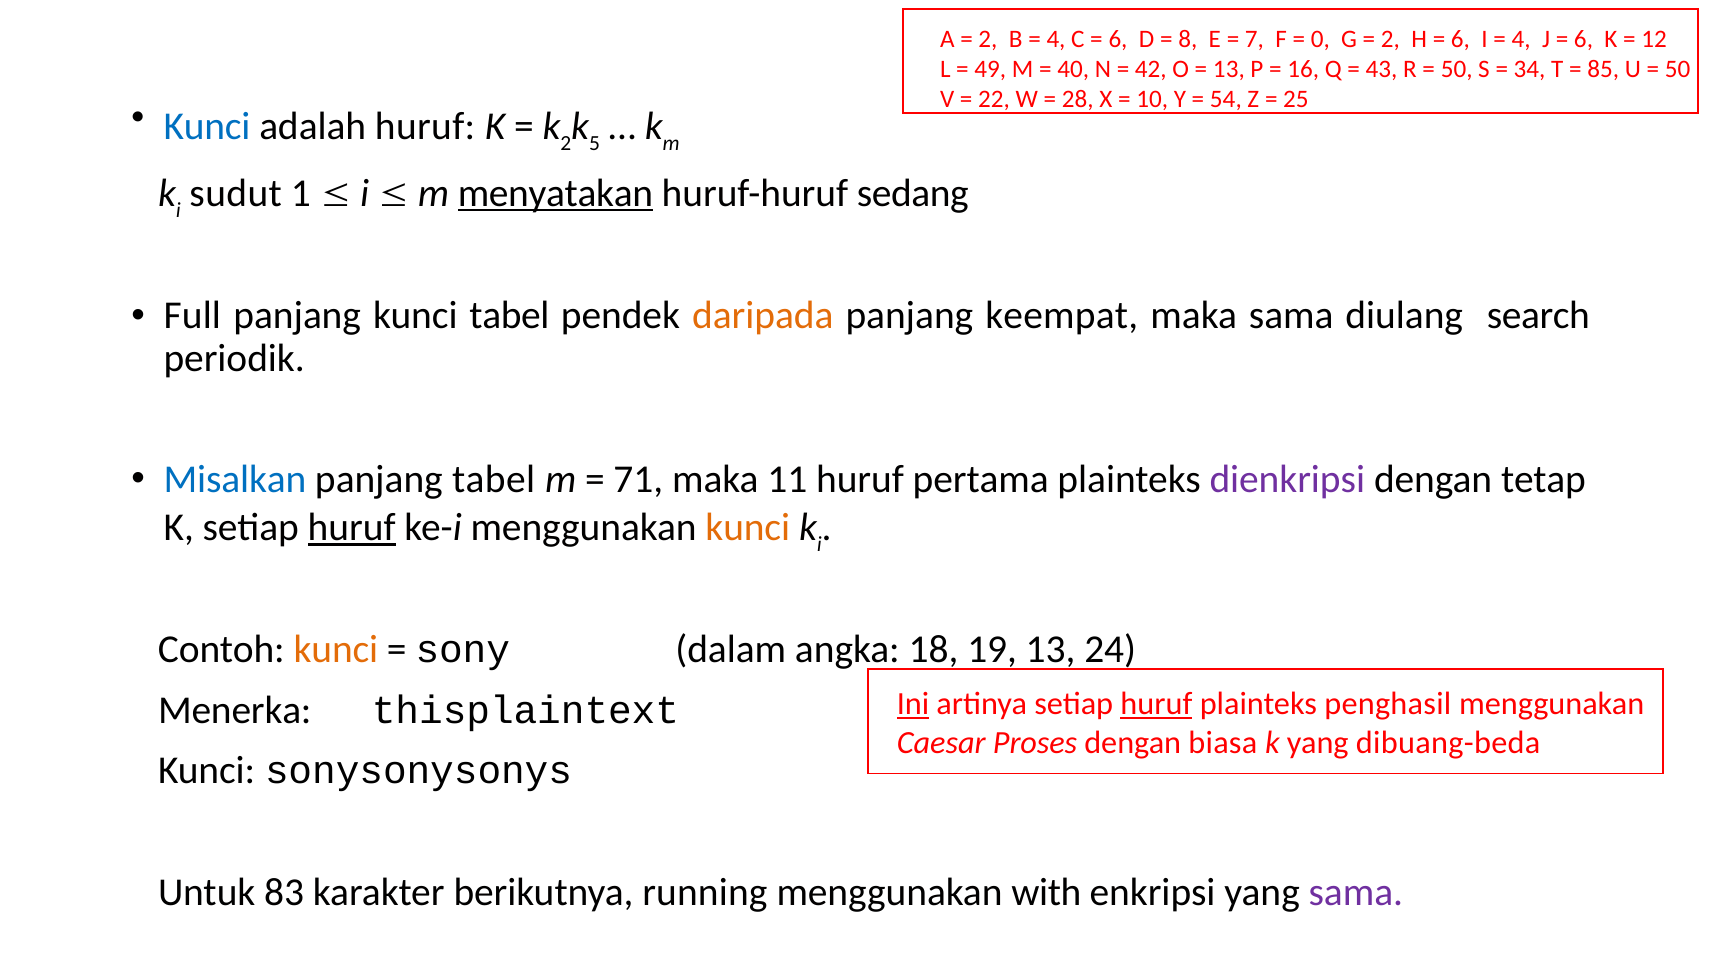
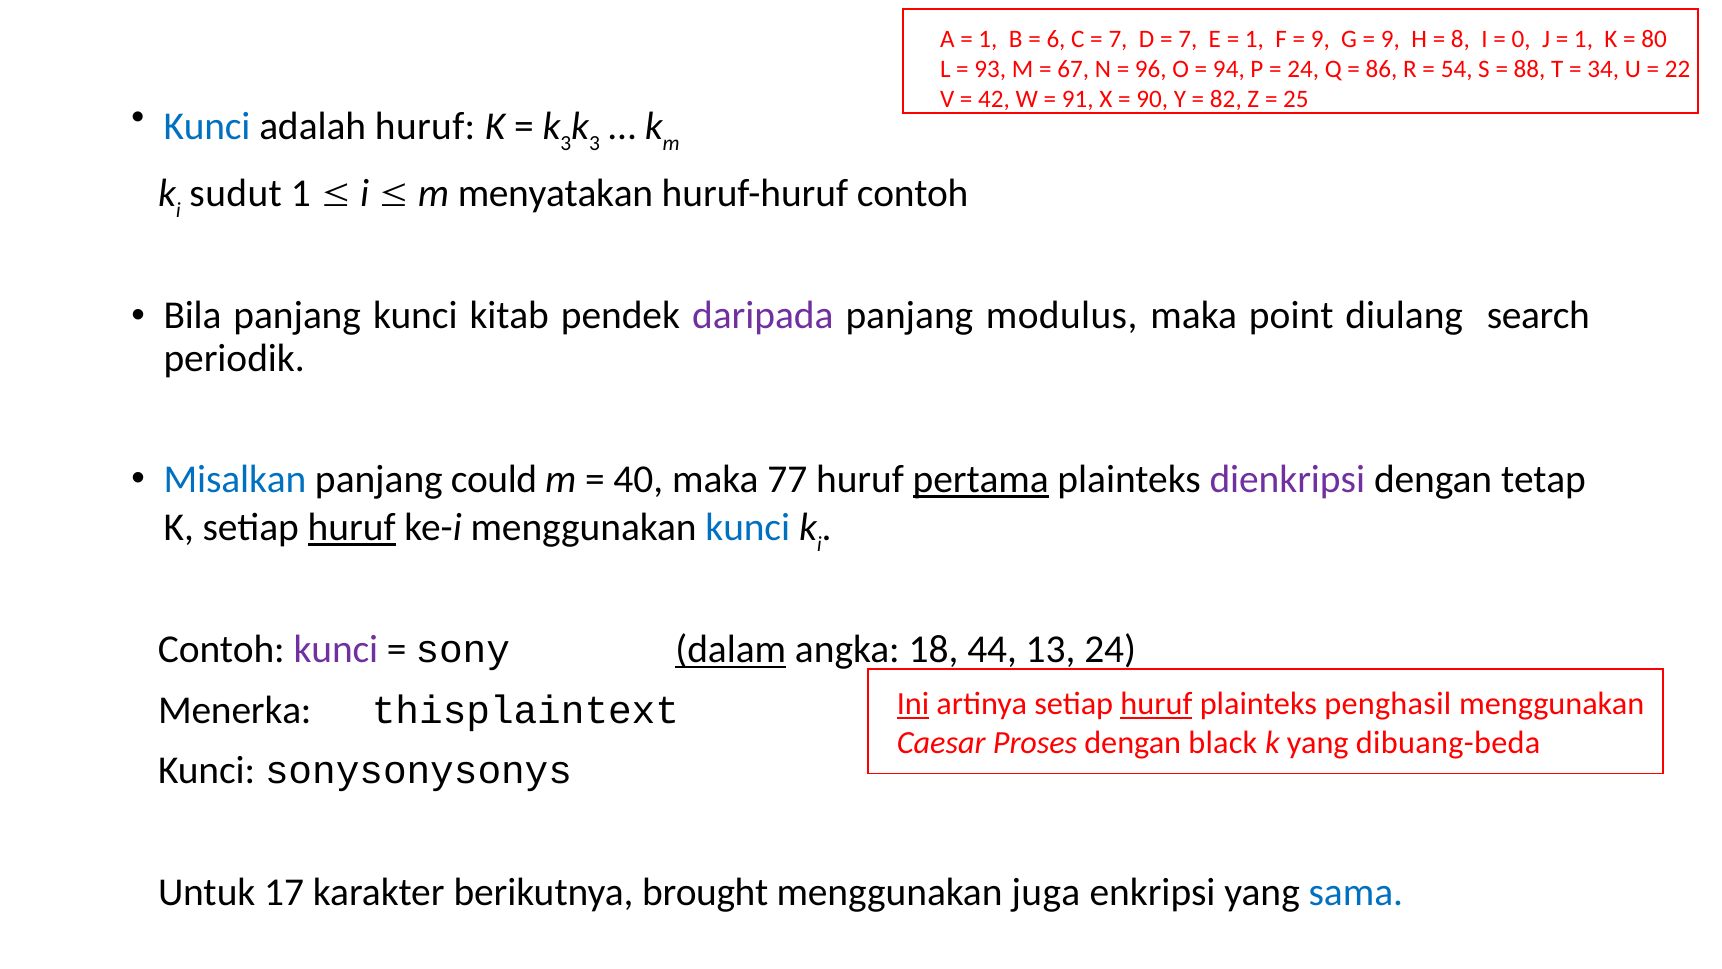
2: 2 -> 1 (988, 39)
4: 4 -> 6 (1056, 39)
6: 6 -> 7 (1118, 39)
8: 8 -> 7 (1188, 39)
7: 7 -> 1 (1254, 39)
0: 0 -> 9 (1320, 39)
2: 2 -> 9 (1390, 39)
6: 6 -> 8 (1460, 39)
4: 4 -> 0 (1521, 39)
6: 6 -> 1 (1583, 39)
12: 12 -> 80 (1654, 39)
49: 49 -> 93 (990, 69)
40: 40 -> 67 (1073, 69)
42: 42 -> 96 (1151, 69)
13: 13 -> 94 (1229, 69)
16: 16 -> 24 (1303, 69)
43: 43 -> 86 (1382, 69)
50: 50 -> 54 (1457, 69)
34: 34 -> 88 (1530, 69)
85: 85 -> 34 (1603, 69)
50: 50 -> 22 (1678, 69)
22: 22 -> 42 (994, 99)
28: 28 -> 91 (1078, 99)
10: 10 -> 90 (1152, 99)
54: 54 -> 82 (1226, 99)
2: 2 -> 3 (566, 143)
5: 5 -> 3 (594, 143)
menyatakan underline: present -> none (555, 193)
huruf-huruf sedang: sedang -> contoh (913, 193)
Full: Full -> Bila (192, 316)
kunci tabel: tabel -> kitab (509, 316)
daripada colour: orange -> purple (763, 316)
keempat: keempat -> modulus (1062, 316)
maka sama: sama -> point (1291, 316)
panjang tabel: tabel -> could (494, 479)
71: 71 -> 40 (638, 479)
11: 11 -> 77 (787, 479)
pertama underline: none -> present (981, 479)
kunci colour: orange -> blue (748, 527)
kunci colour: orange -> purple (336, 650)
dalam underline: none -> present (731, 650)
19: 19 -> 44 (992, 650)
biasa: biasa -> black (1223, 742)
83: 83 -> 17 (284, 892)
running: running -> brought (705, 892)
with: with -> juga (1046, 892)
sama colour: purple -> blue (1356, 892)
